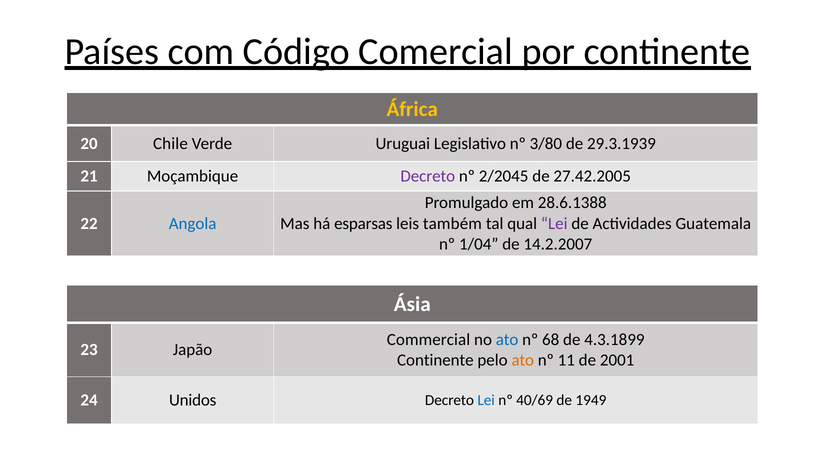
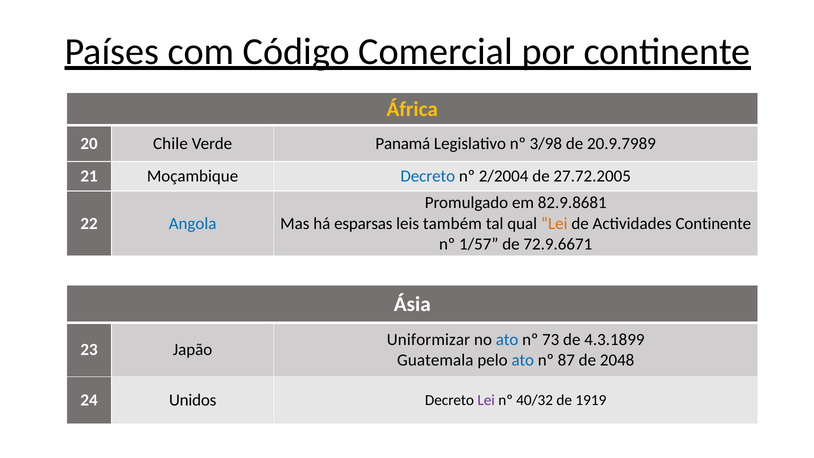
Uruguai: Uruguai -> Panamá (403, 144)
3/80: 3/80 -> 3/98 (546, 144)
29.3.1939: 29.3.1939 -> 20.9.7989 (621, 144)
Decreto colour: purple -> blue (428, 176)
2/2045: 2/2045 -> 2/2004 (504, 176)
27.42.2005: 27.42.2005 -> 27.72.2005 (592, 176)
28.6.1388: 28.6.1388 -> 82.9.8681 (572, 203)
Lei colour: purple -> orange (554, 224)
Actividades Guatemala: Guatemala -> Continente (713, 224)
1/04: 1/04 -> 1/57 (479, 244)
14.2.2007: 14.2.2007 -> 72.9.6671 (558, 244)
Commercial: Commercial -> Uniformizar (428, 339)
68: 68 -> 73 (551, 339)
Continente: Continente -> Guatemala (435, 360)
ato colour: orange -> blue (523, 360)
11: 11 -> 87 (566, 360)
2001: 2001 -> 2048 (617, 360)
Lei colour: blue -> purple (486, 400)
40/69: 40/69 -> 40/32 (535, 400)
1949: 1949 -> 1919 (591, 400)
